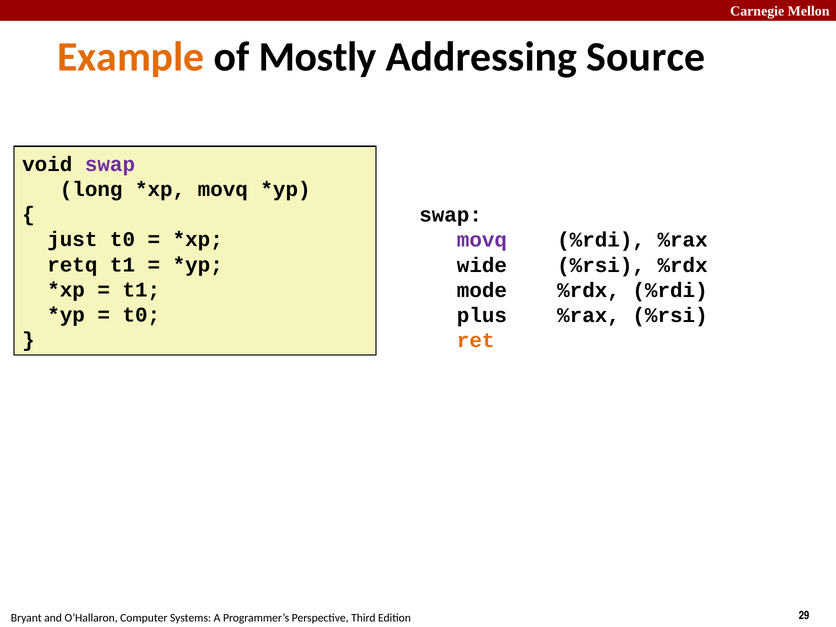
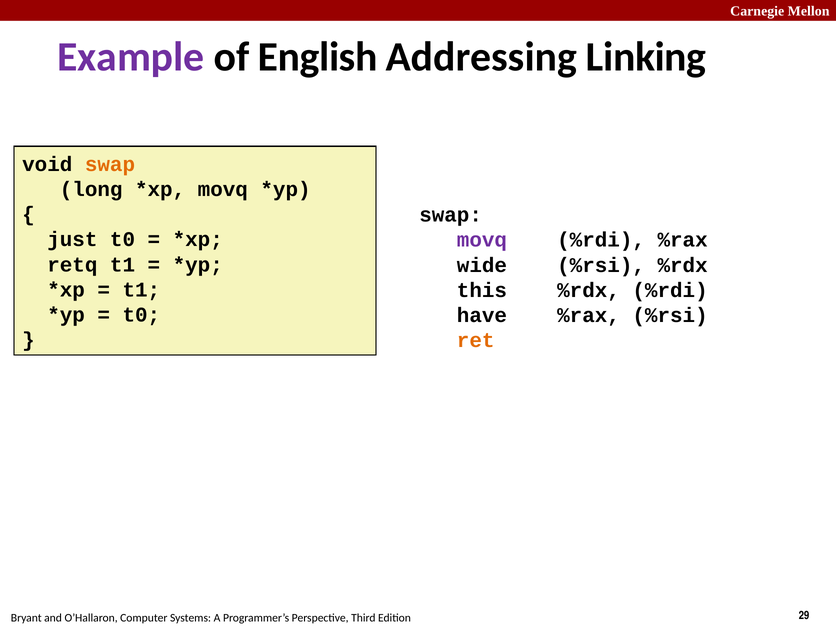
Example colour: orange -> purple (131, 57)
Mostly: Mostly -> English (318, 57)
Source: Source -> Linking (646, 57)
swap colour: purple -> orange (110, 164)
mode: mode -> this (482, 290)
plus: plus -> have (482, 315)
